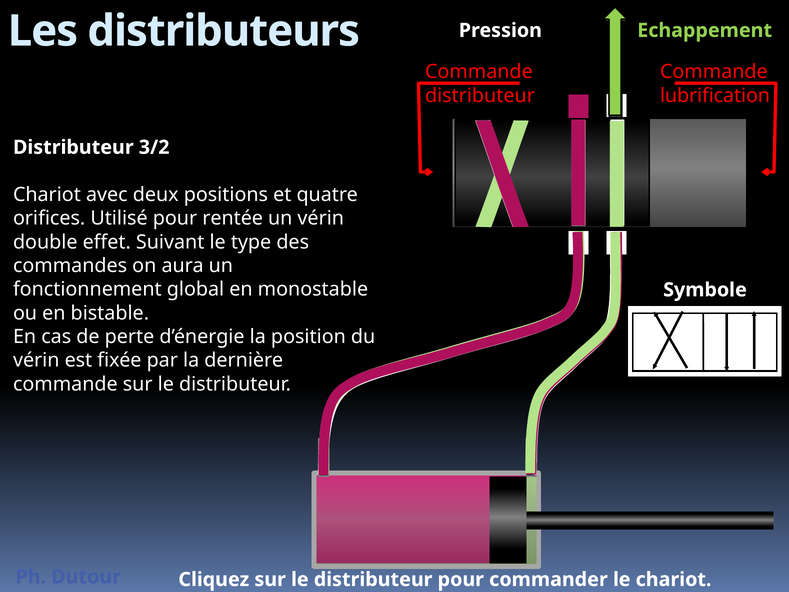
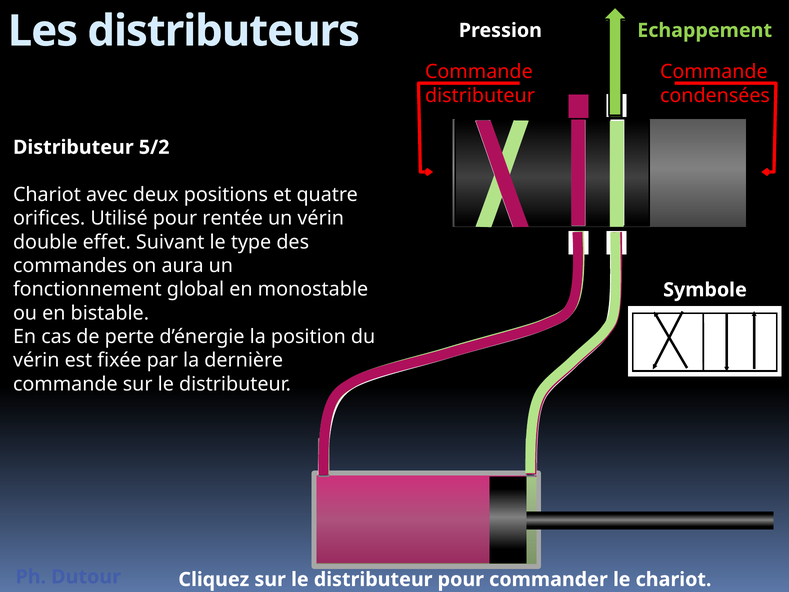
lubrification: lubrification -> condensées (715, 96)
3/2: 3/2 -> 5/2 (154, 147)
